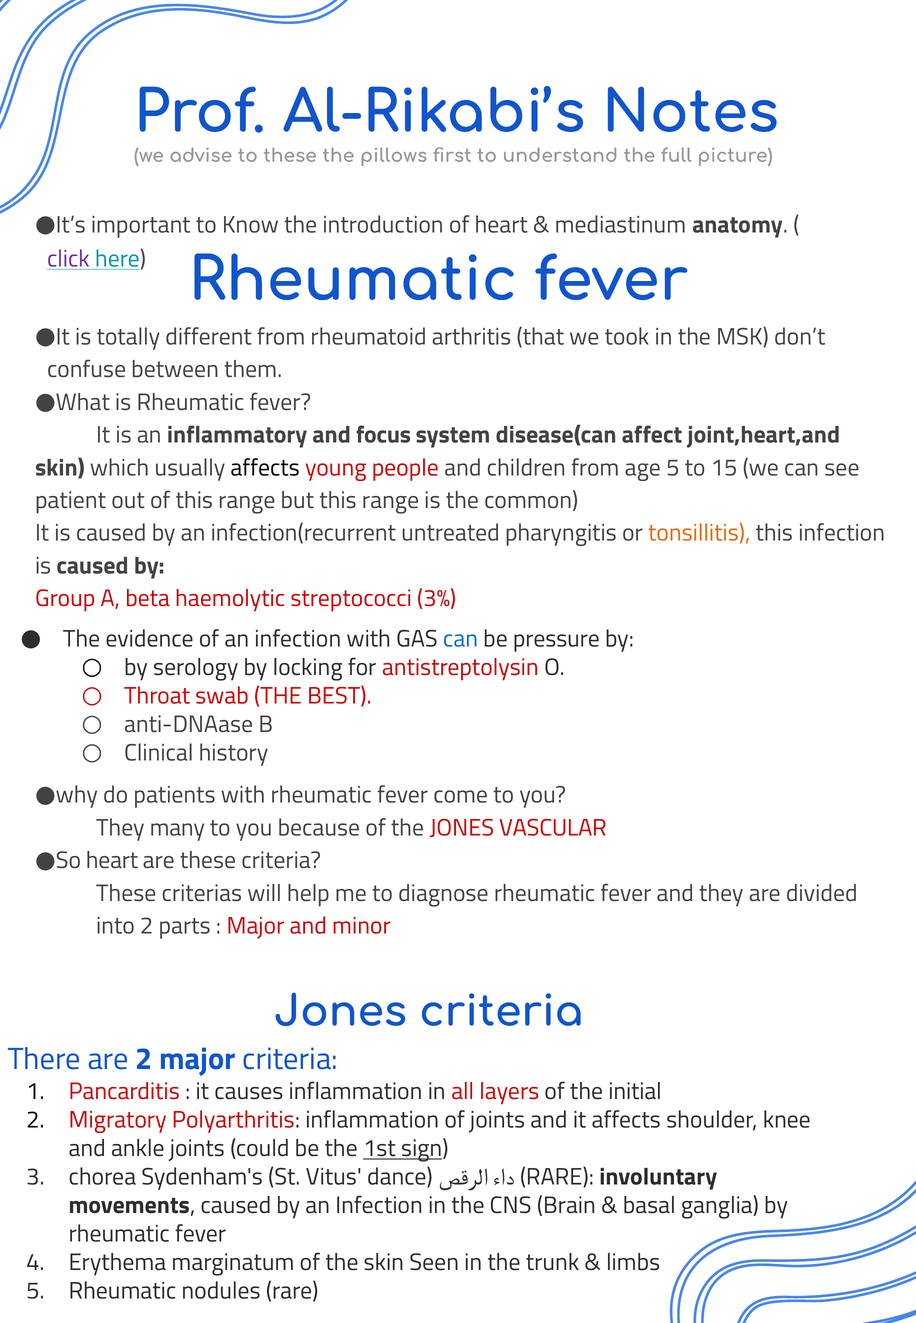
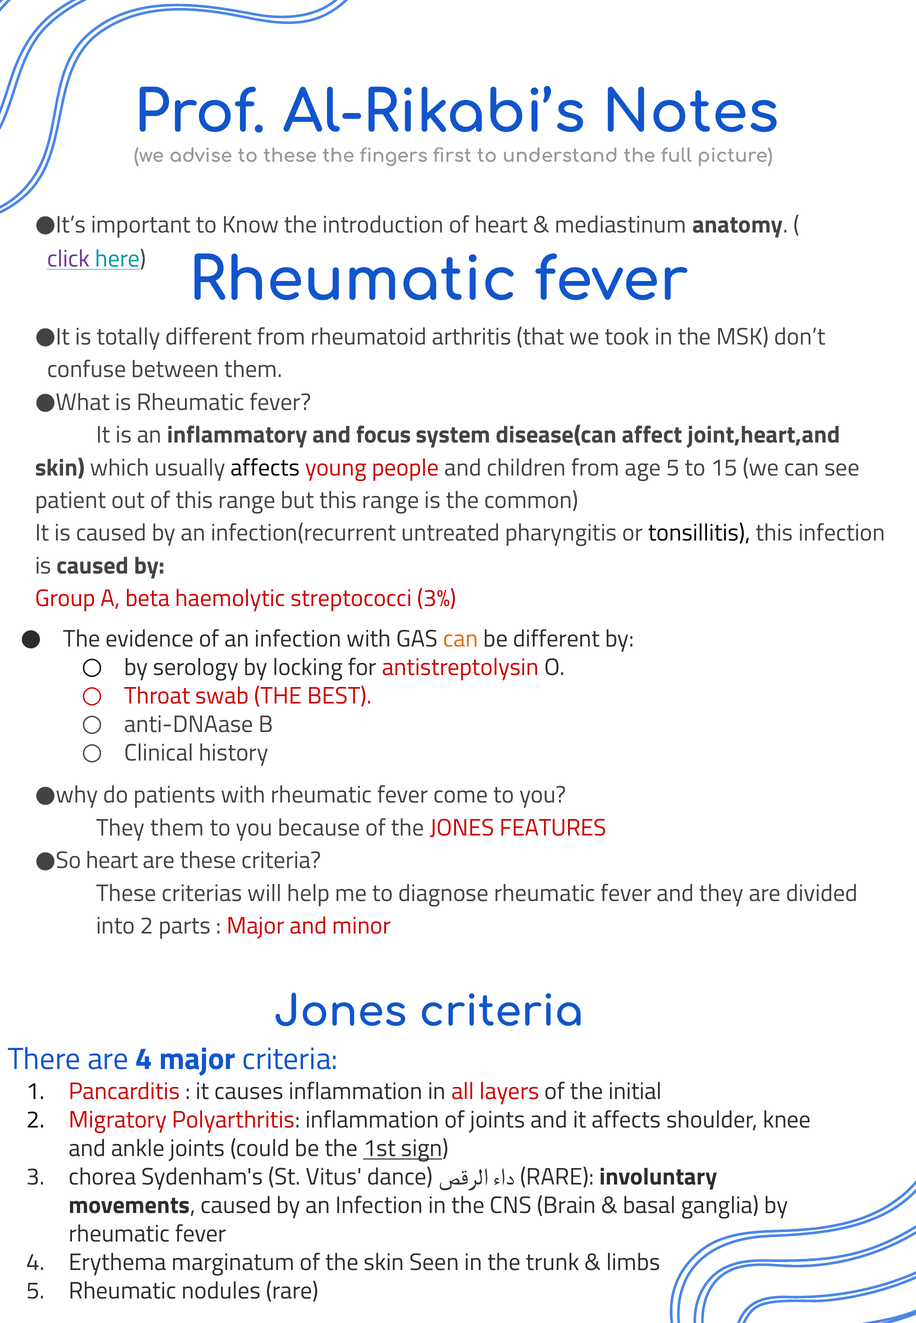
pillows: pillows -> fingers (394, 156)
tonsillitis colour: orange -> black (699, 533)
can colour: blue -> orange (461, 639)
be pressure: pressure -> different (556, 639)
They many: many -> them (177, 828)
VASCULAR: VASCULAR -> FEATURES (553, 828)
are 2: 2 -> 4 (144, 1059)
